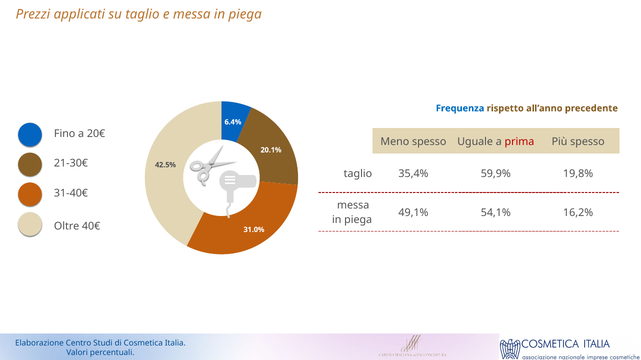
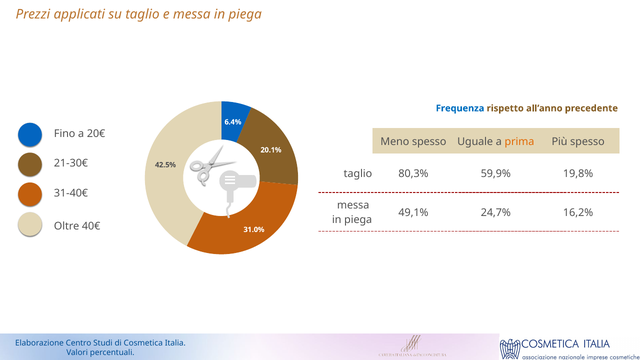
prima colour: red -> orange (519, 142)
35,4%: 35,4% -> 80,3% (413, 174)
54,1%: 54,1% -> 24,7% (496, 213)
